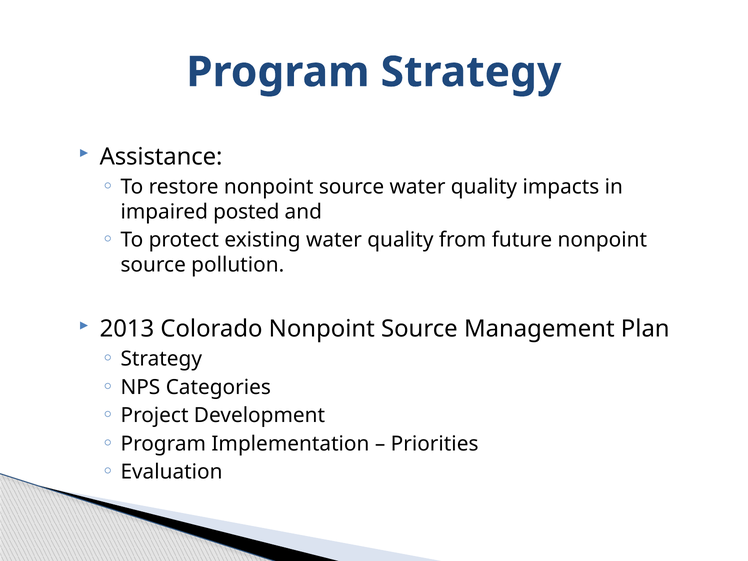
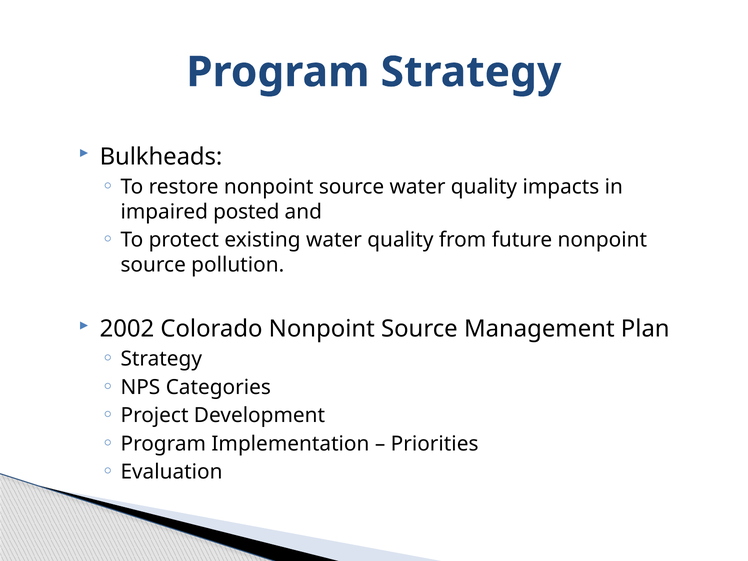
Assistance: Assistance -> Bulkheads (161, 157)
2013: 2013 -> 2002 (127, 329)
